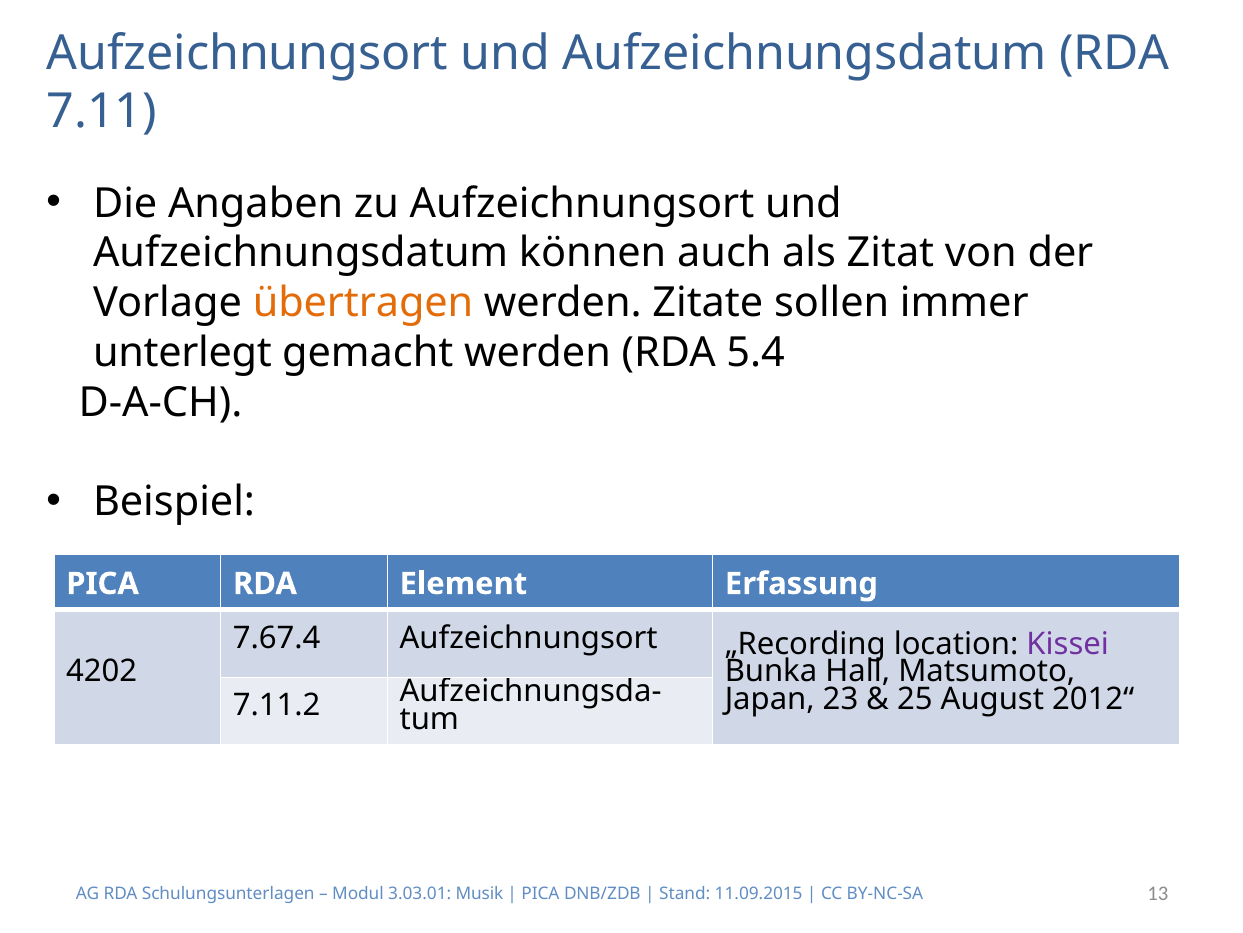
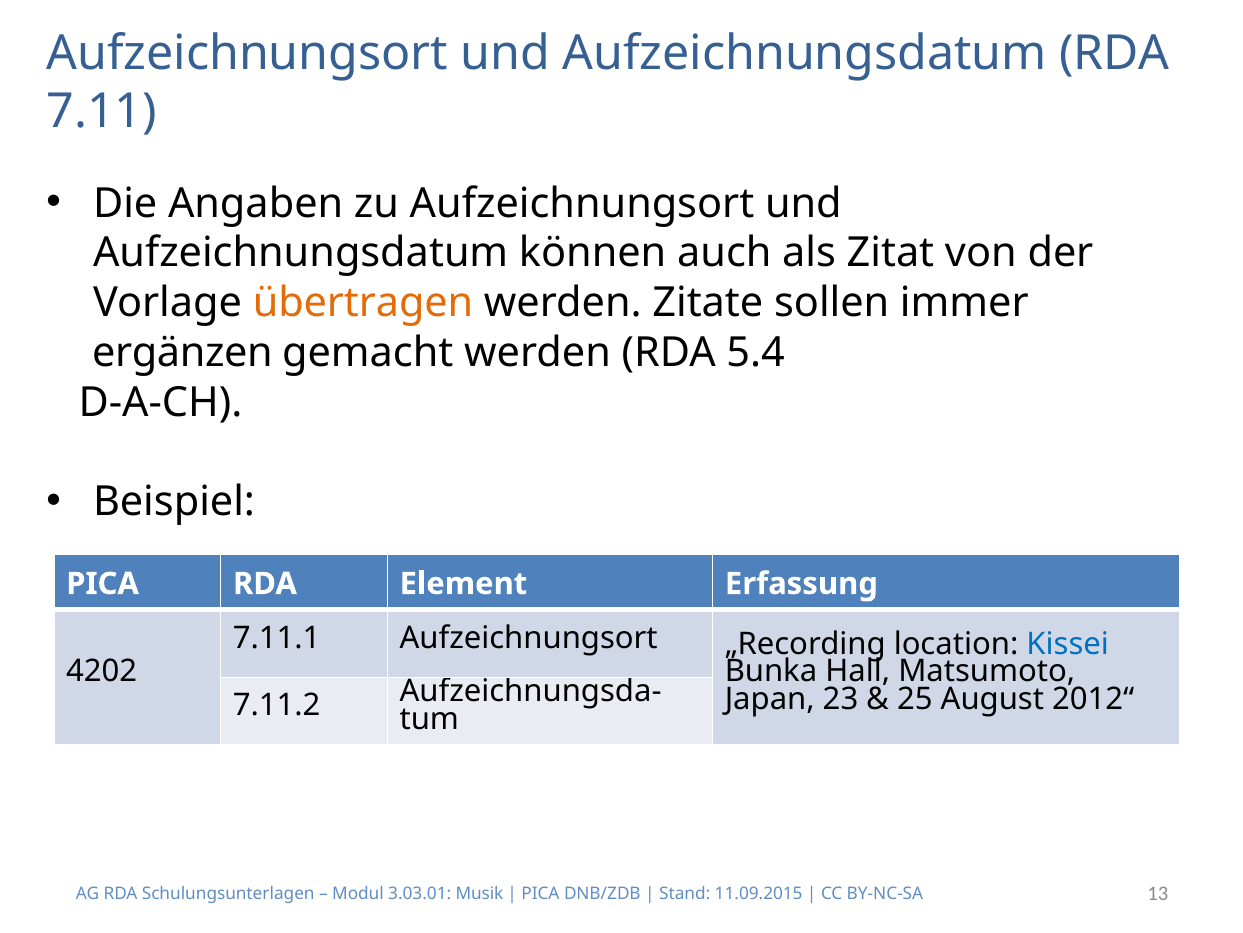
unterlegt: unterlegt -> ergänzen (182, 352)
7.67.4: 7.67.4 -> 7.11.1 (277, 637)
Kissei colour: purple -> blue (1068, 643)
